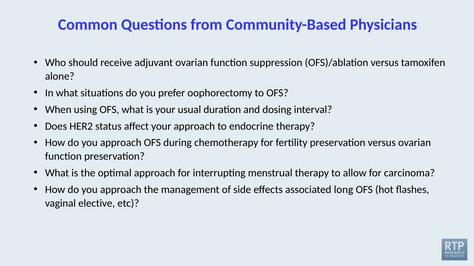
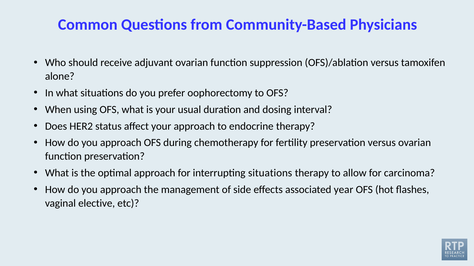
interrupting menstrual: menstrual -> situations (270, 173)
long: long -> year (344, 190)
